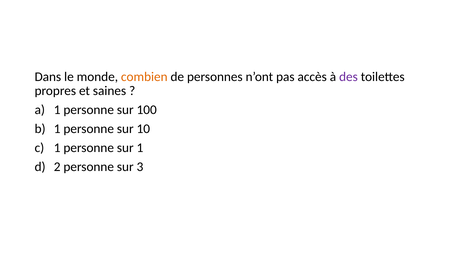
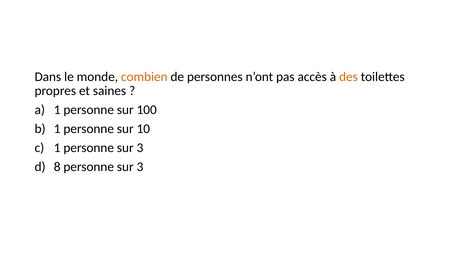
des colour: purple -> orange (348, 77)
1 personne sur 1: 1 -> 3 (140, 148)
2: 2 -> 8 (57, 167)
